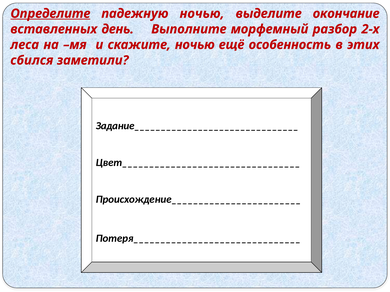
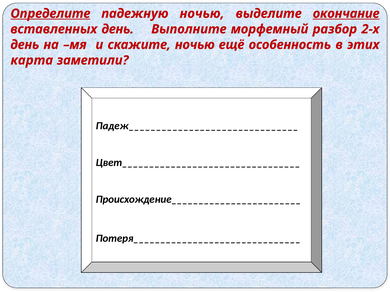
окончание underline: none -> present (346, 14)
леса: леса -> день (25, 45)
сбился: сбился -> карта (32, 60)
Задание_______________________________: Задание_______________________________ -> Падеж_______________________________ (197, 126)
